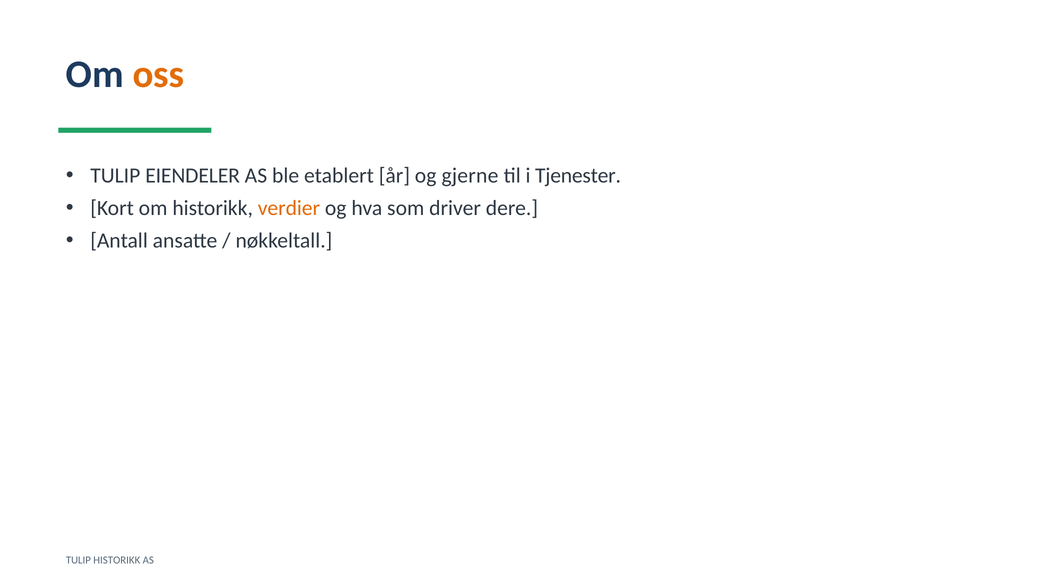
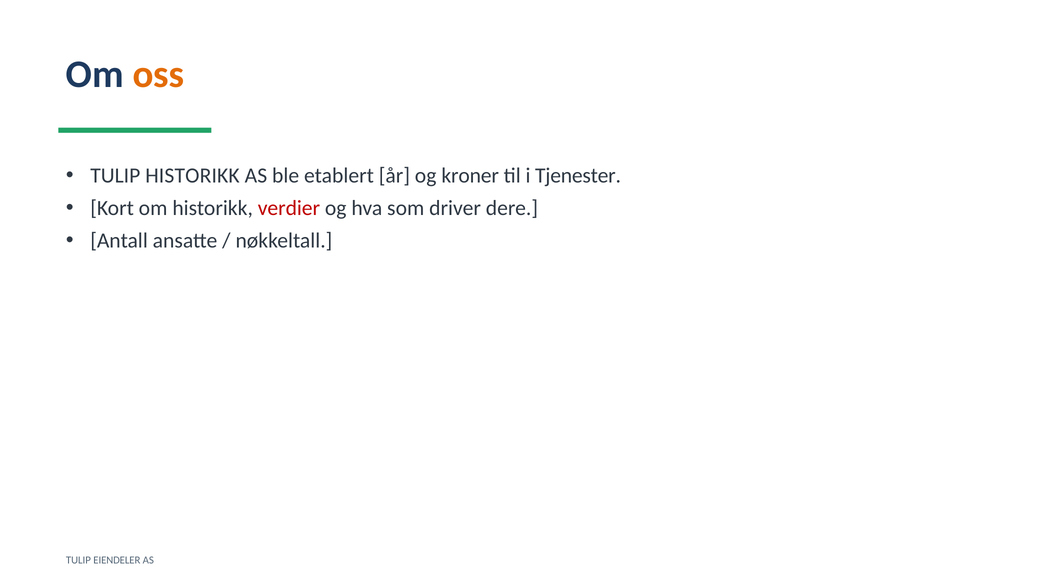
TULIP EIENDELER: EIENDELER -> HISTORIKK (192, 176)
gjerne: gjerne -> kroner (470, 176)
verdier colour: orange -> red (289, 208)
TULIP HISTORIKK: HISTORIKK -> EIENDELER (117, 560)
